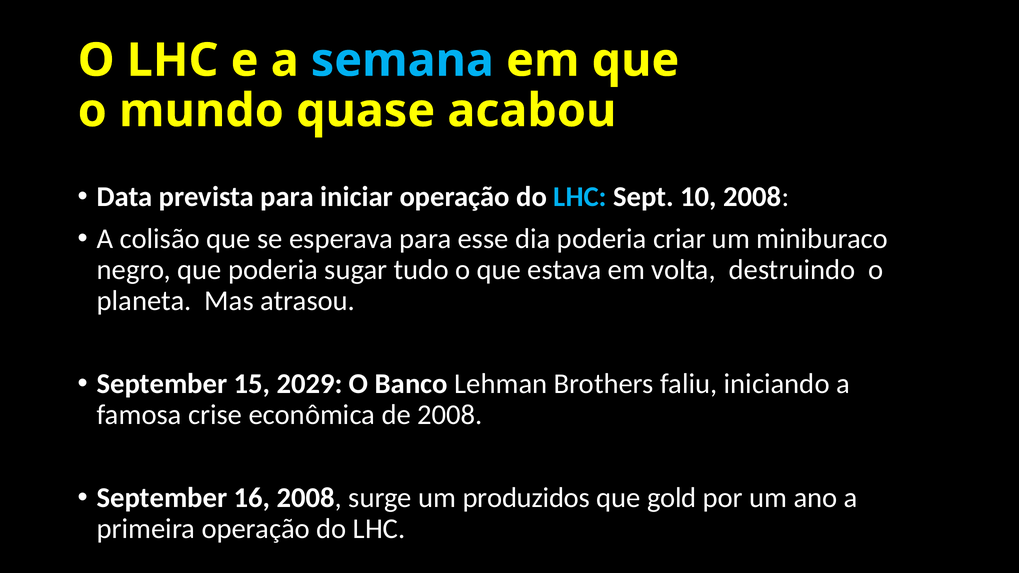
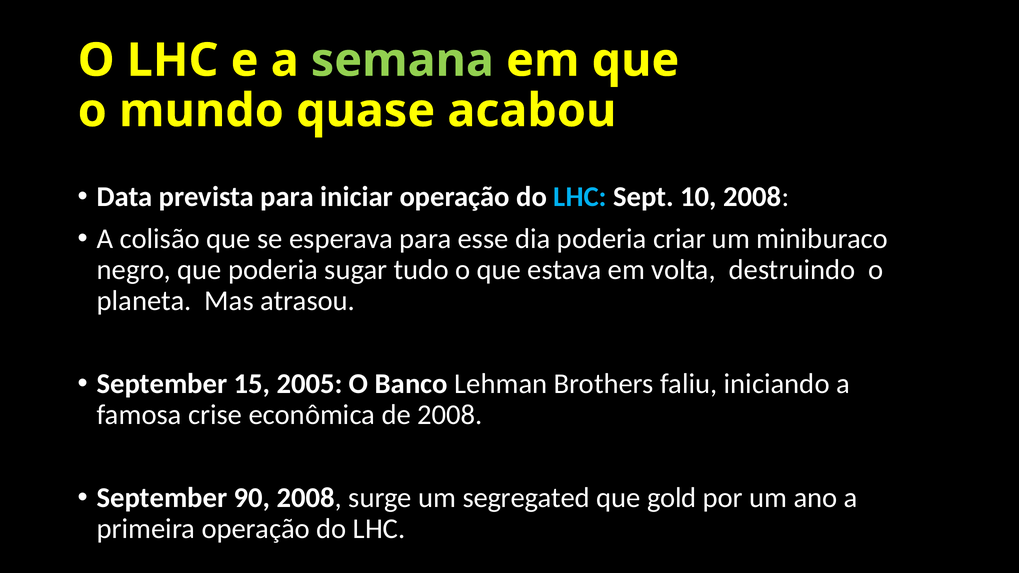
semana colour: light blue -> light green (402, 60)
2029: 2029 -> 2005 (310, 384)
16: 16 -> 90 (252, 498)
produzidos: produzidos -> segregated (526, 498)
